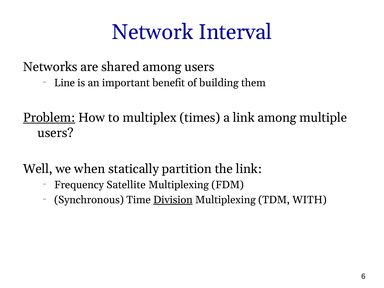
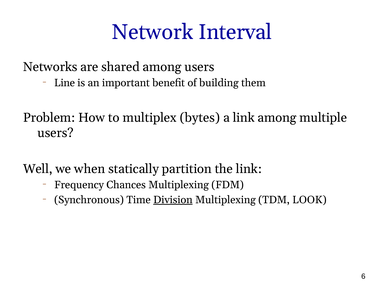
Problem underline: present -> none (49, 118)
times: times -> bytes (200, 118)
Satellite: Satellite -> Chances (126, 185)
WITH: WITH -> LOOK (309, 200)
